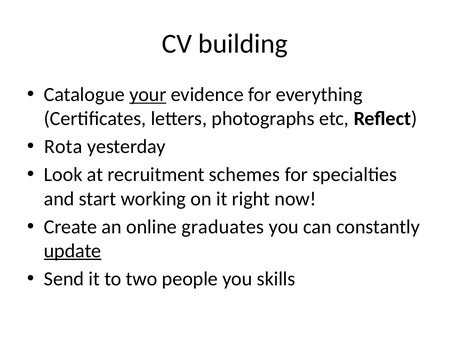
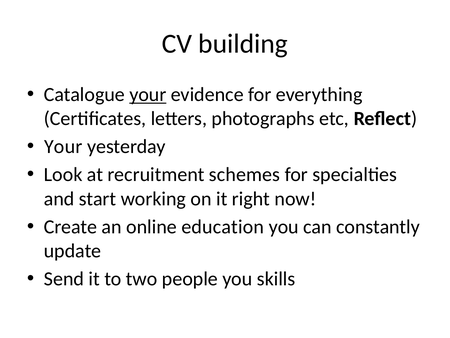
Rota: Rota -> Your (63, 146)
graduates: graduates -> education (223, 226)
update underline: present -> none (73, 250)
